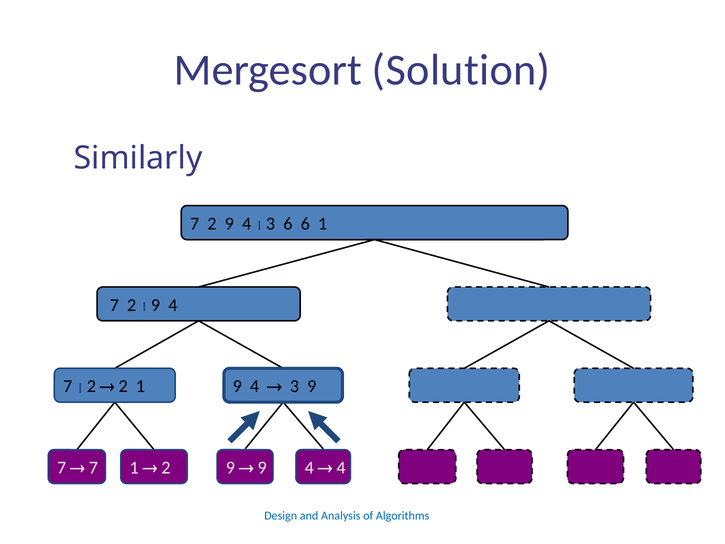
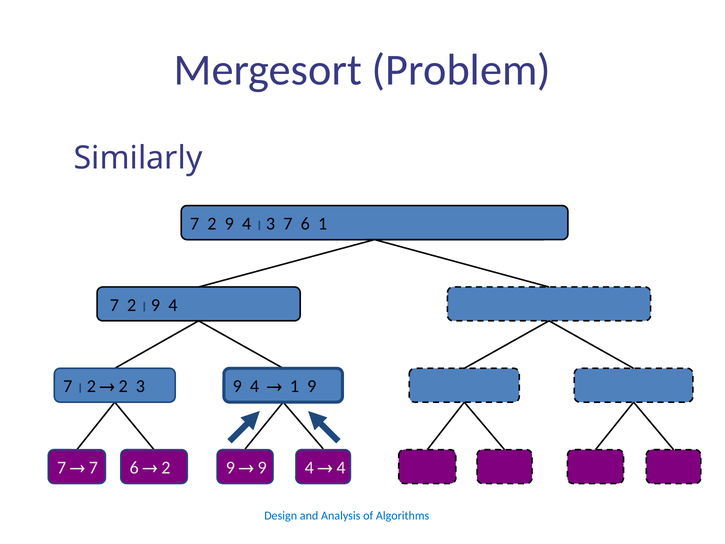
Solution: Solution -> Problem (461, 70)
3 6: 6 -> 7 (288, 224)
1: 1 -> 3 (140, 386)
3: 3 -> 1 (295, 386)
1: 1 -> 6 (134, 468)
